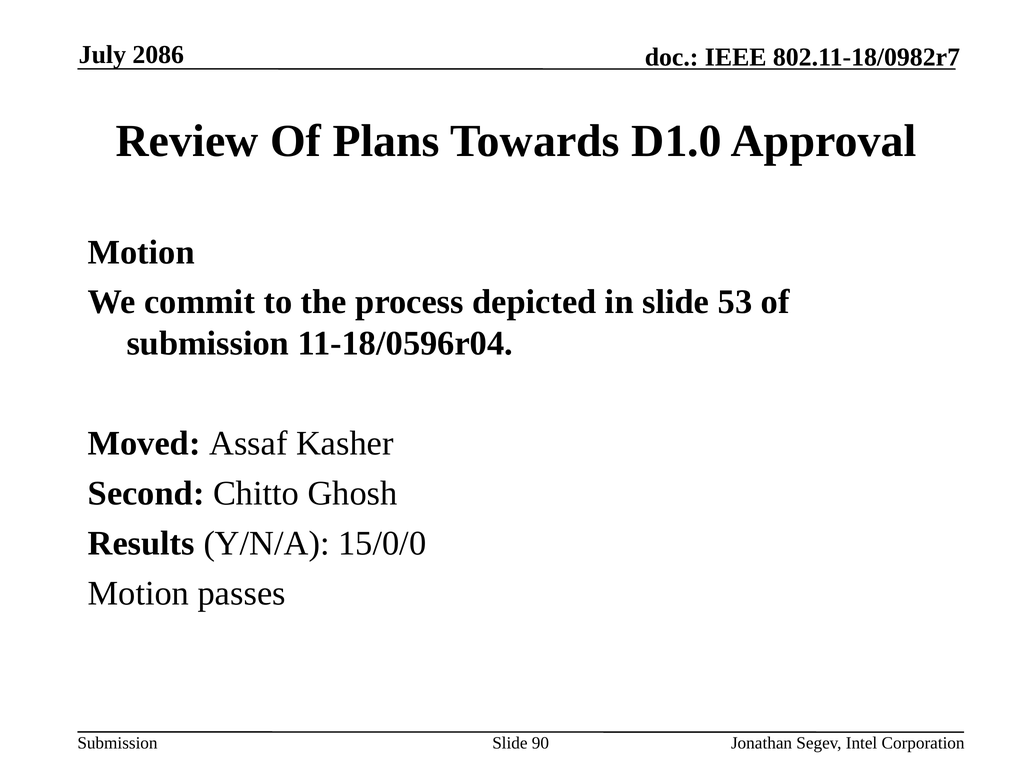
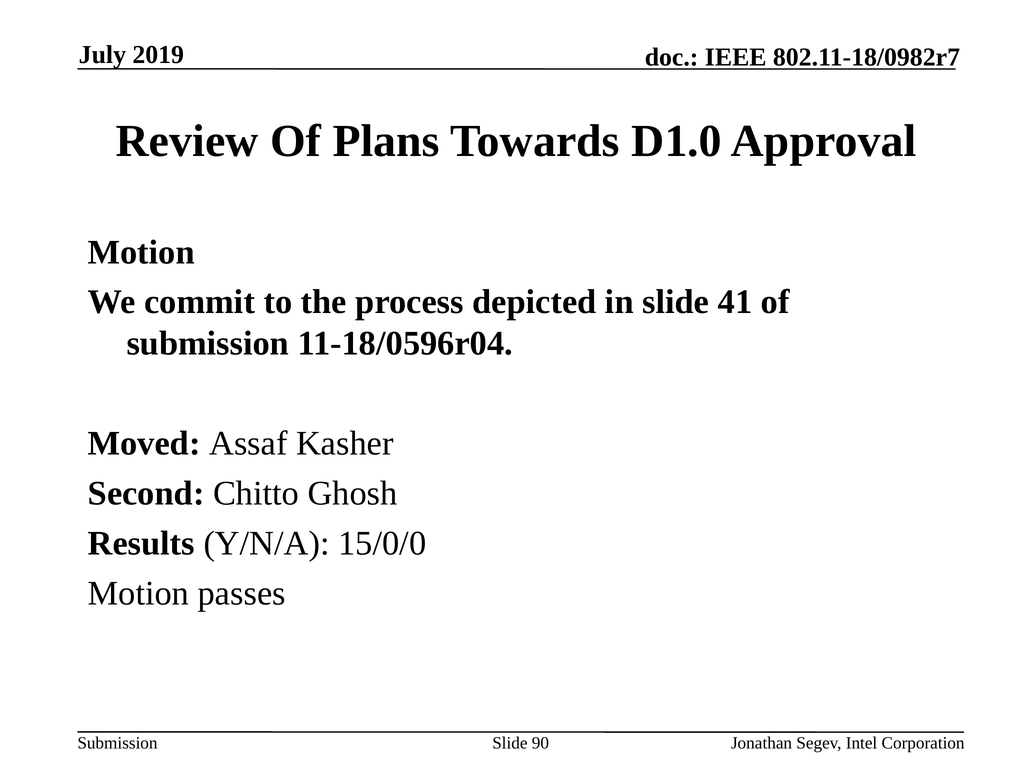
2086: 2086 -> 2019 (158, 55)
53: 53 -> 41 (735, 302)
